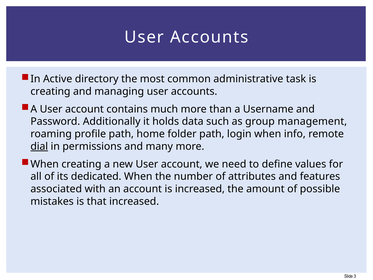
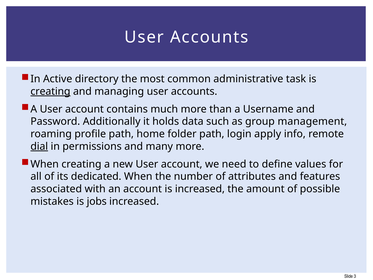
creating underline: none -> present (50, 91)
login when: when -> apply (268, 134)
that: that -> jobs (97, 201)
